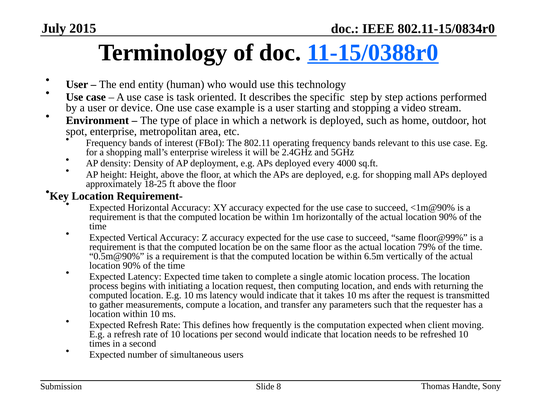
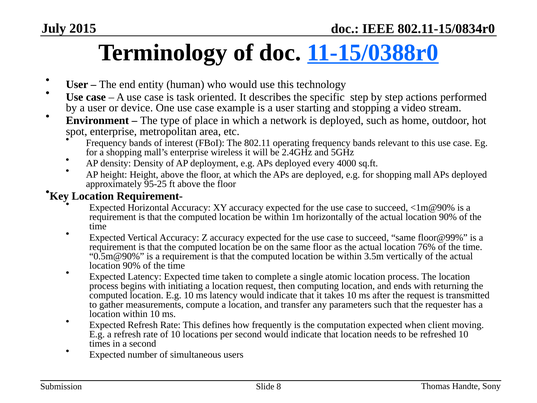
18-25: 18-25 -> 95-25 (155, 184)
79%: 79% -> 76% (427, 247)
6.5m: 6.5m -> 3.5m (374, 256)
